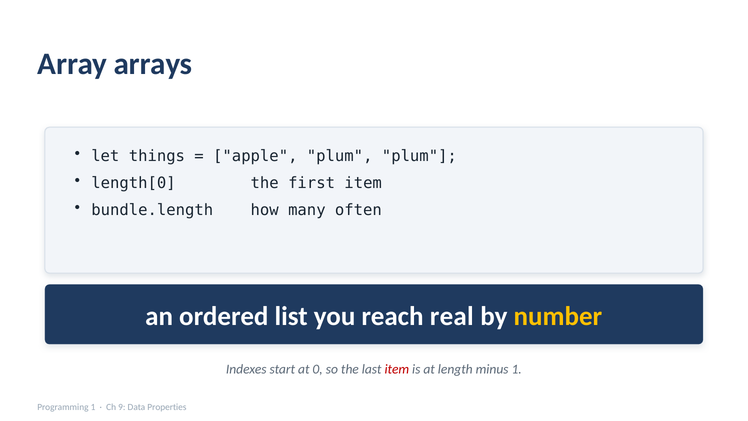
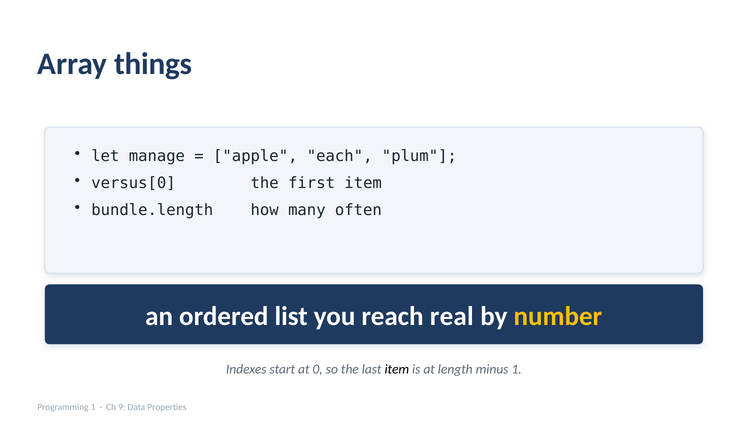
arrays: arrays -> things (153, 64)
things: things -> manage (157, 156)
apple plum: plum -> each (340, 156)
length[0: length[0 -> versus[0 (133, 183)
item colour: red -> black (397, 369)
